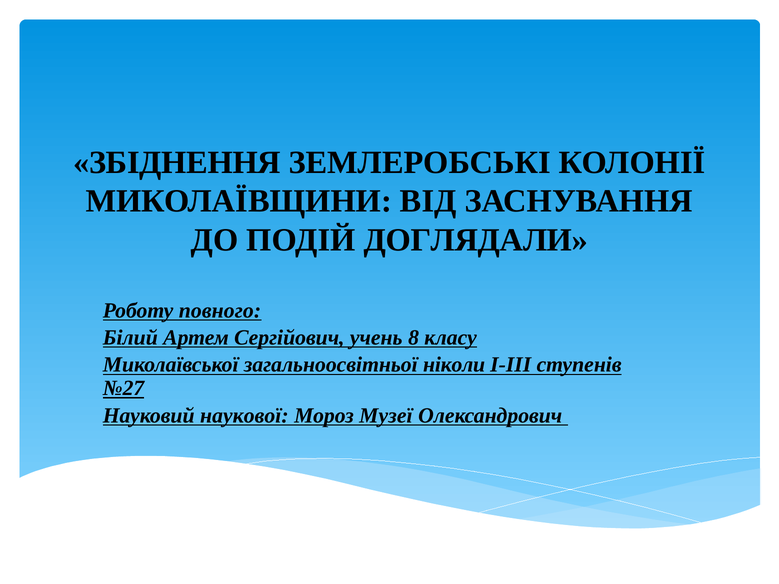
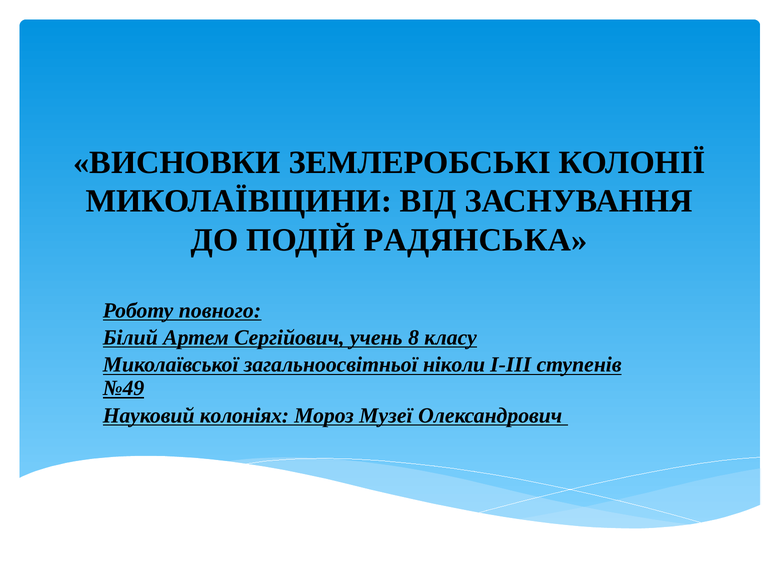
ЗБІДНЕННЯ: ЗБІДНЕННЯ -> ВИСНОВКИ (177, 162)
ДОГЛЯДАЛИ: ДОГЛЯДАЛИ -> РАДЯНСЬКА (476, 240)
№27: №27 -> №49 (124, 388)
наукової: наукової -> колоніях (244, 416)
